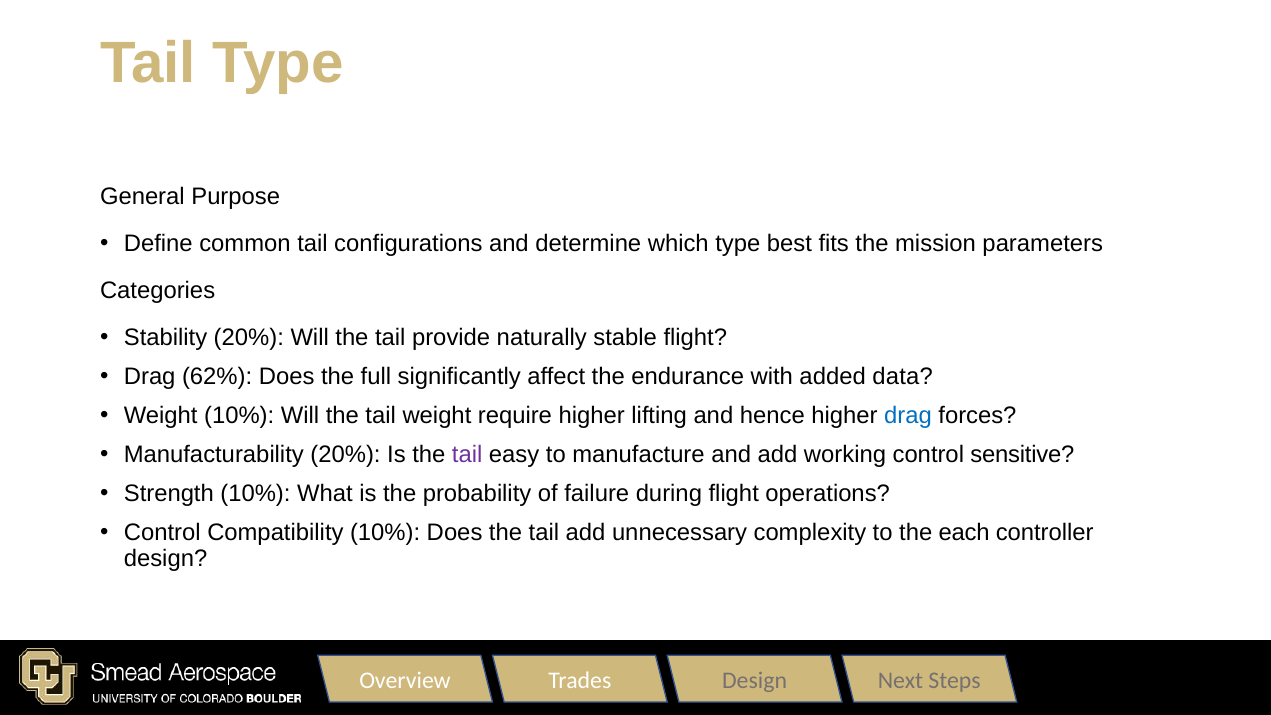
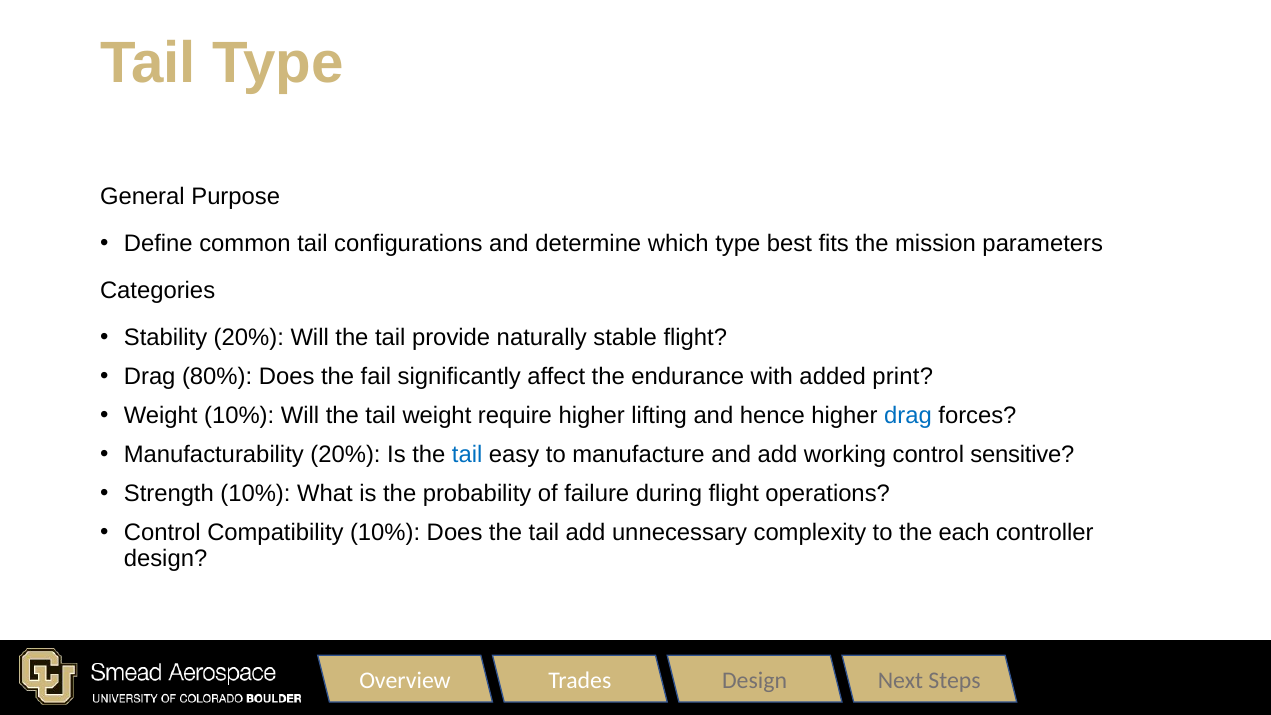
62%: 62% -> 80% (217, 377)
full: full -> fail (376, 377)
data: data -> print (903, 377)
tail colour: purple -> blue (467, 455)
